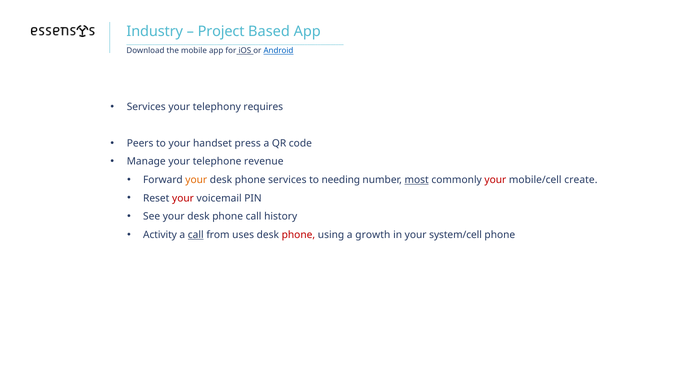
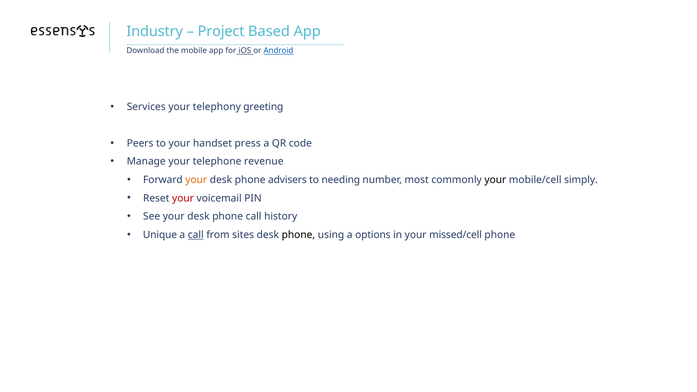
requires: requires -> greeting (263, 107)
phone services: services -> advisers (287, 180)
most underline: present -> none (417, 180)
your colour: red -> black (495, 180)
create: create -> simply (581, 180)
Activity: Activity -> Unique (160, 235)
uses: uses -> sites (243, 235)
phone colour: red -> black (298, 235)
growth: growth -> options (373, 235)
system/cell: system/cell -> missed/cell (456, 235)
